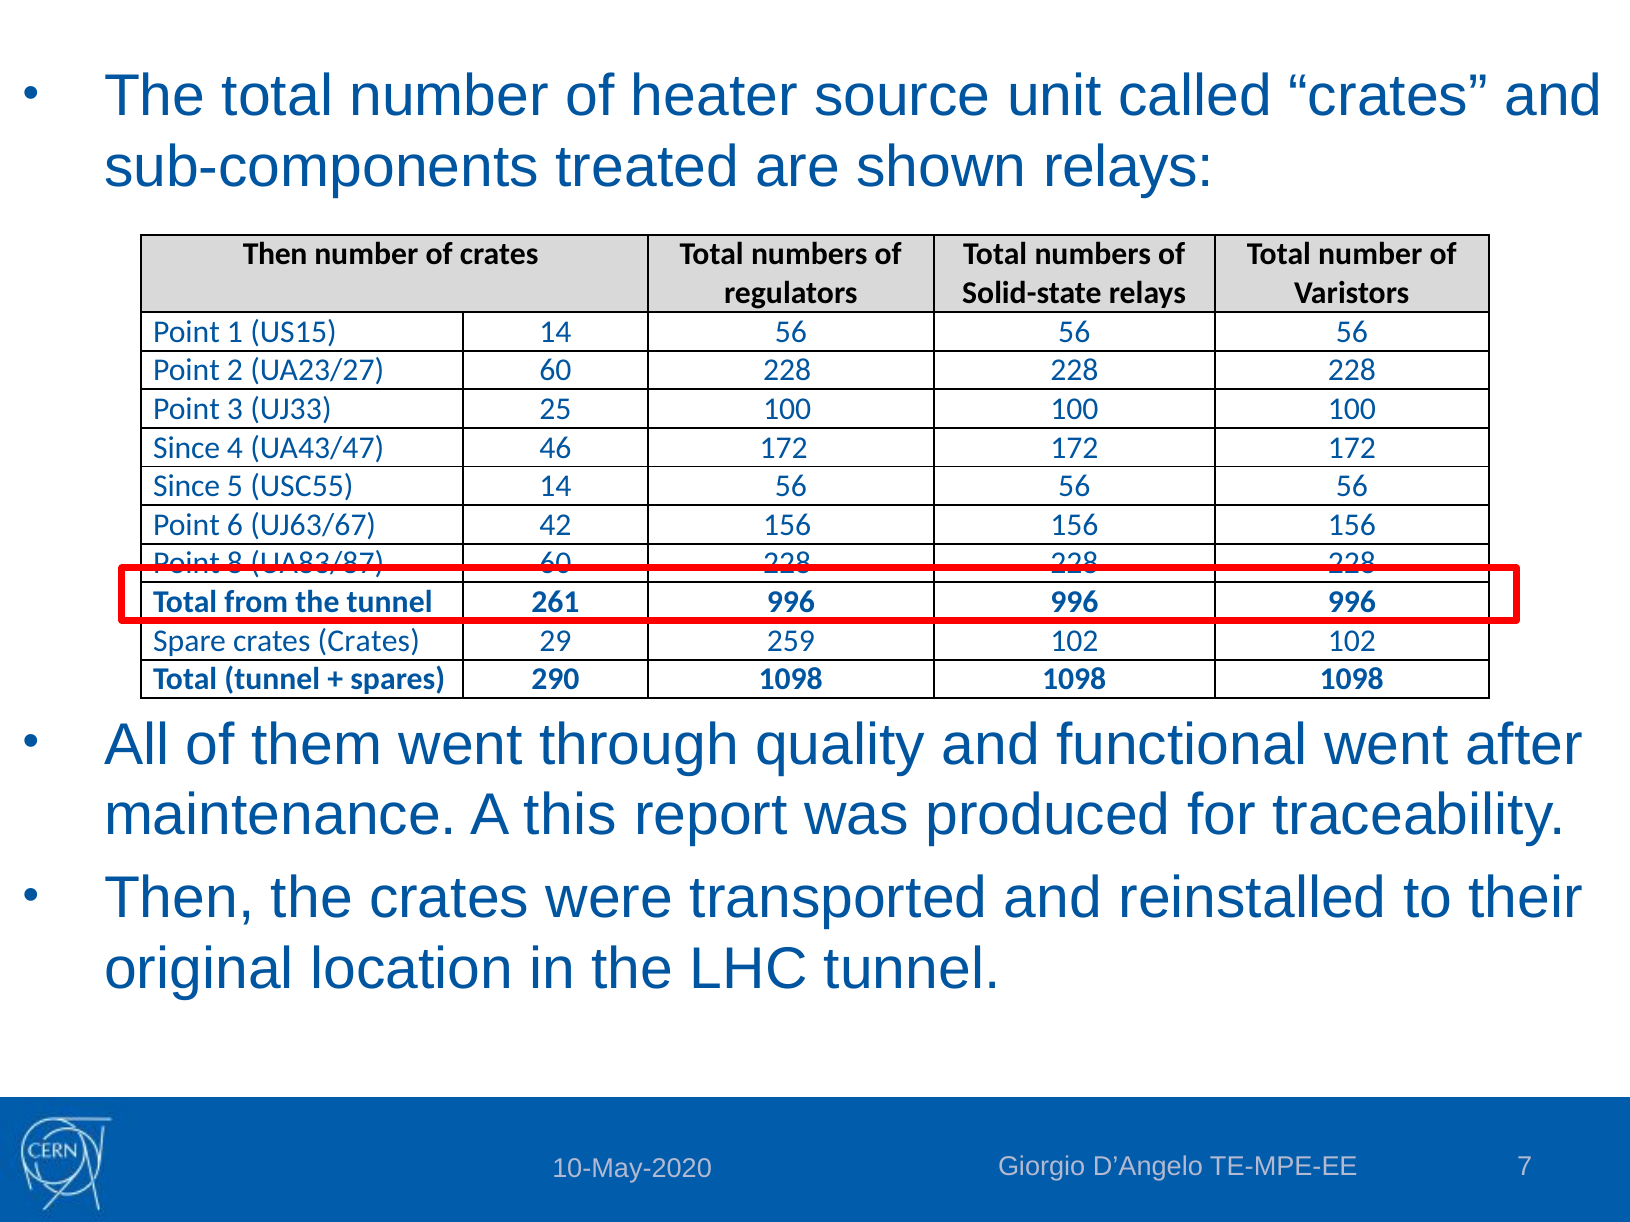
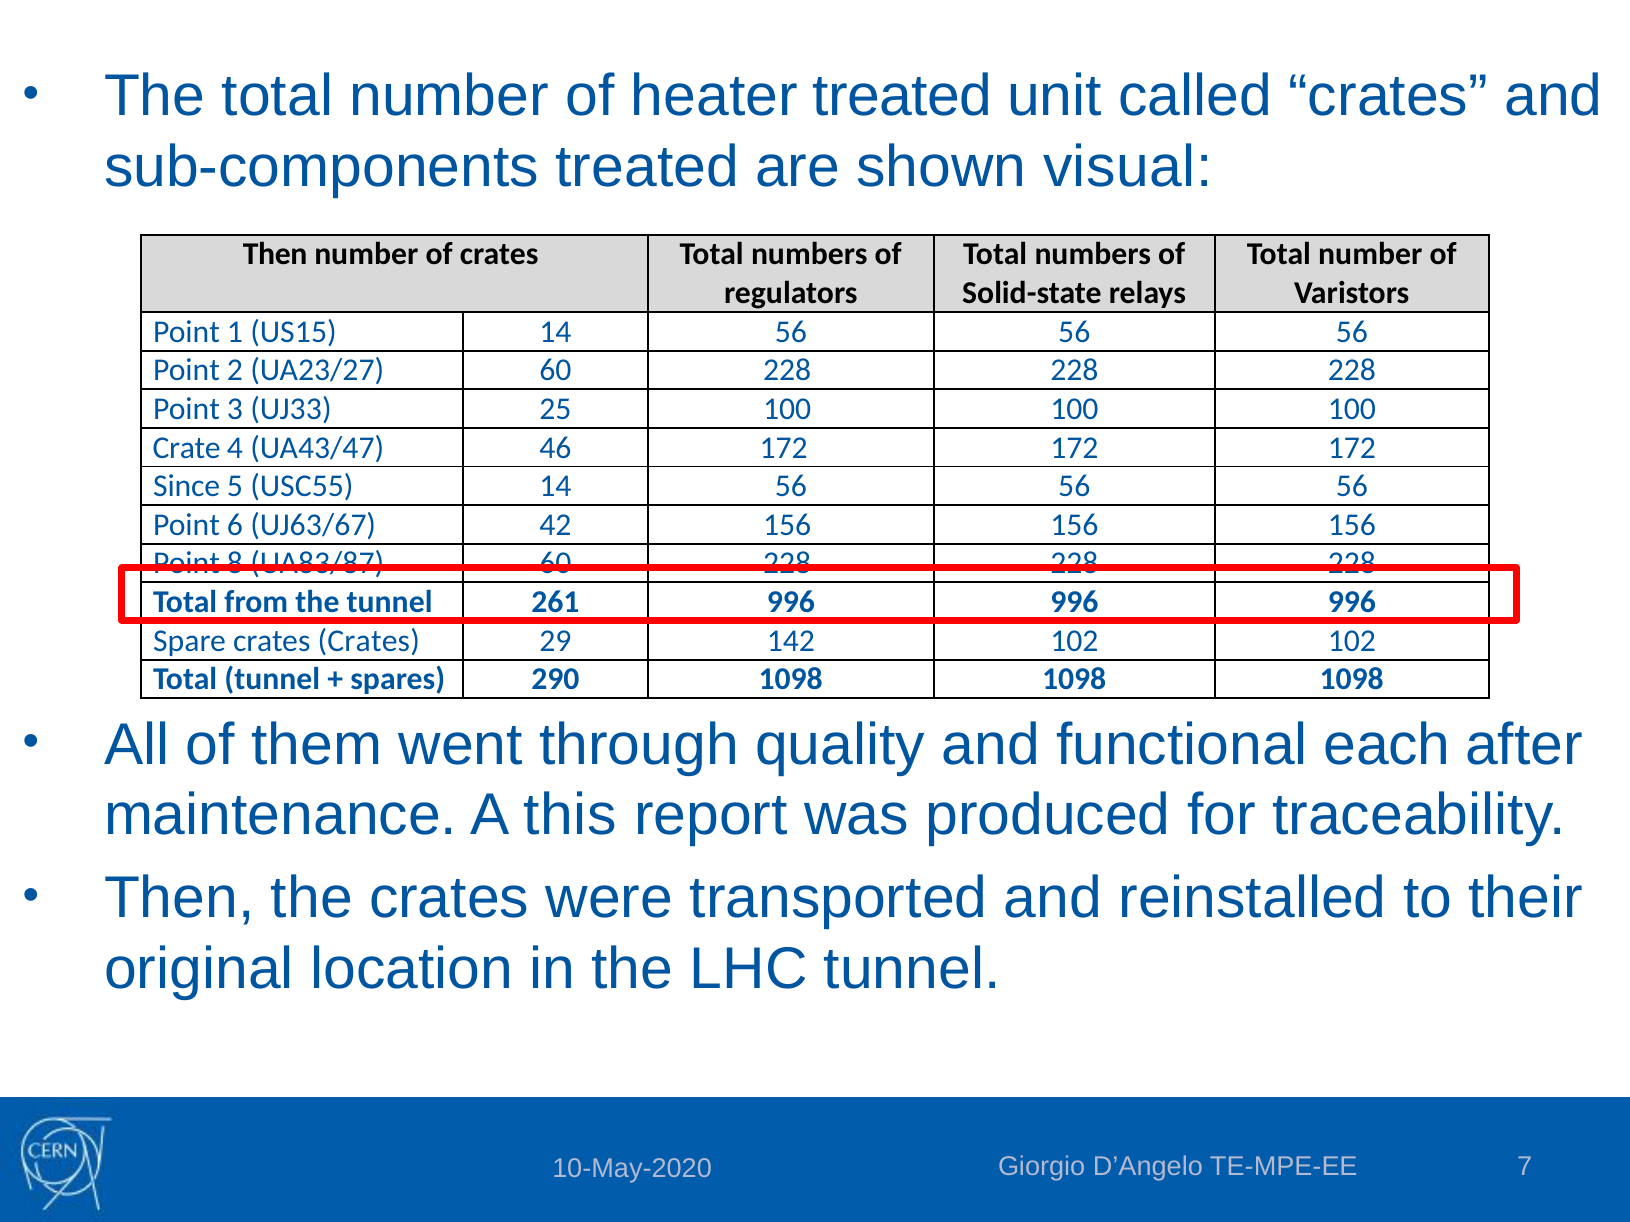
heater source: source -> treated (903, 97)
shown relays: relays -> visual (1128, 167)
Since: Since -> Crate (187, 448)
259: 259 -> 142 (791, 641)
functional went: went -> each (1387, 745)
